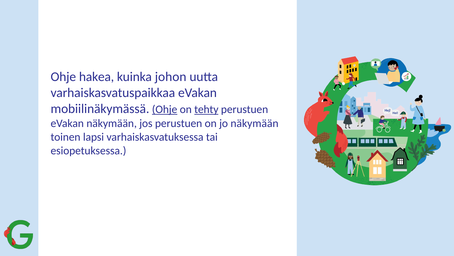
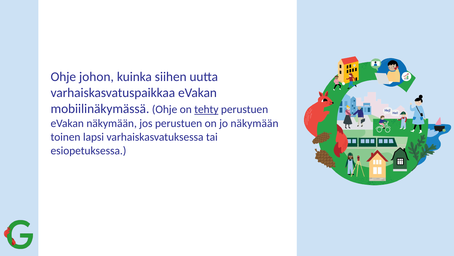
hakea: hakea -> johon (96, 77)
johon: johon -> siihen (171, 77)
Ohje underline: present -> none (165, 109)
